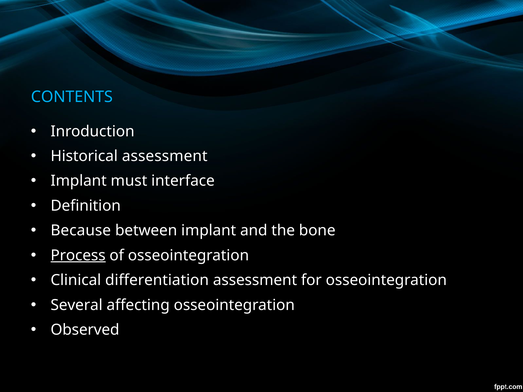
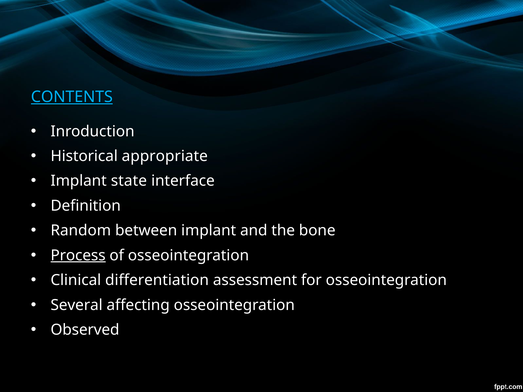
CONTENTS underline: none -> present (72, 97)
Historical assessment: assessment -> appropriate (165, 156)
must: must -> state (129, 181)
Because: Because -> Random (81, 231)
